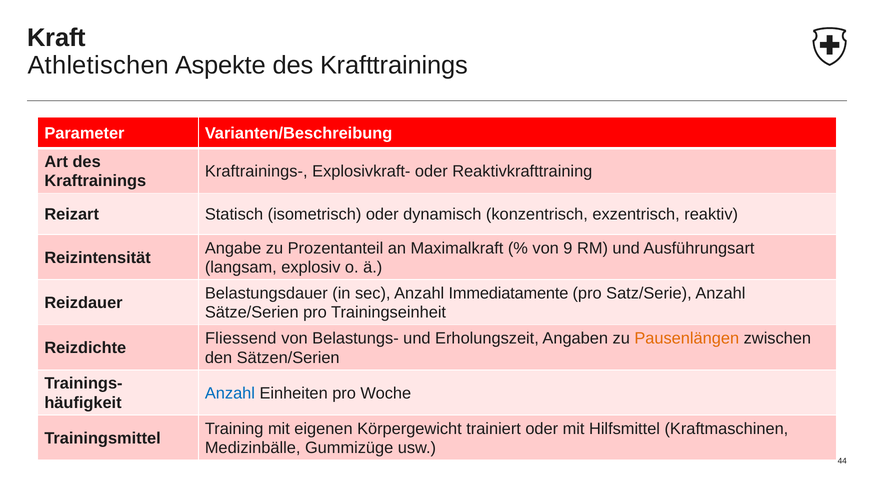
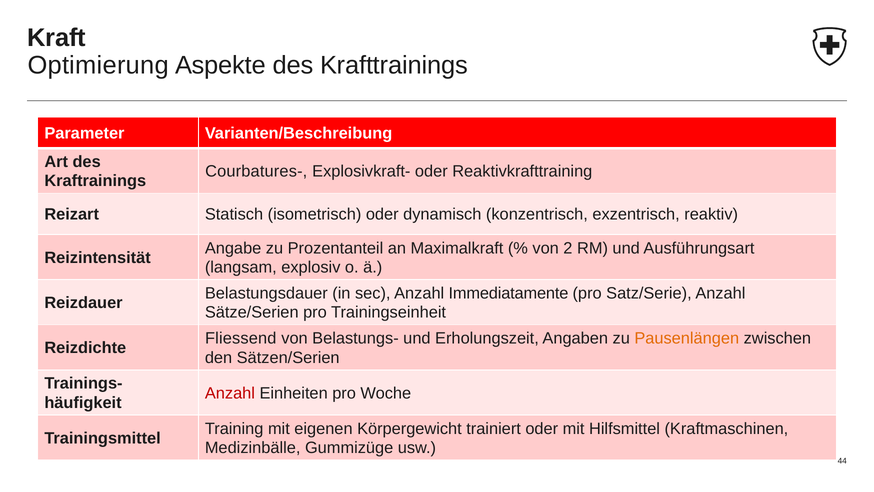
Athletischen: Athletischen -> Optimierung (98, 65)
Kraftrainings-: Kraftrainings- -> Courbatures- (256, 171)
9: 9 -> 2 (568, 248)
Anzahl colour: blue -> red (230, 393)
